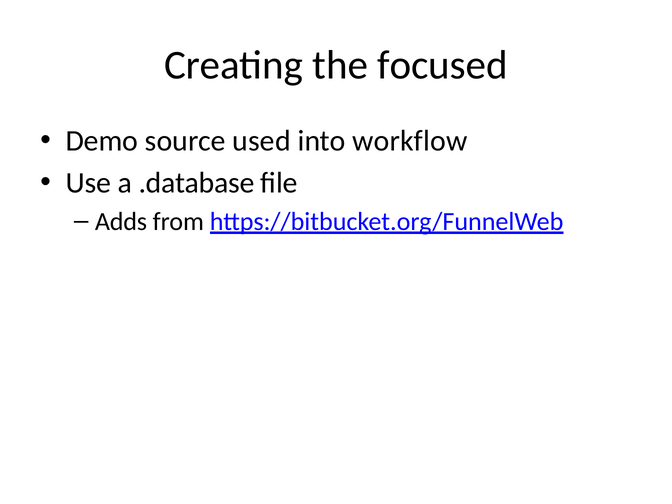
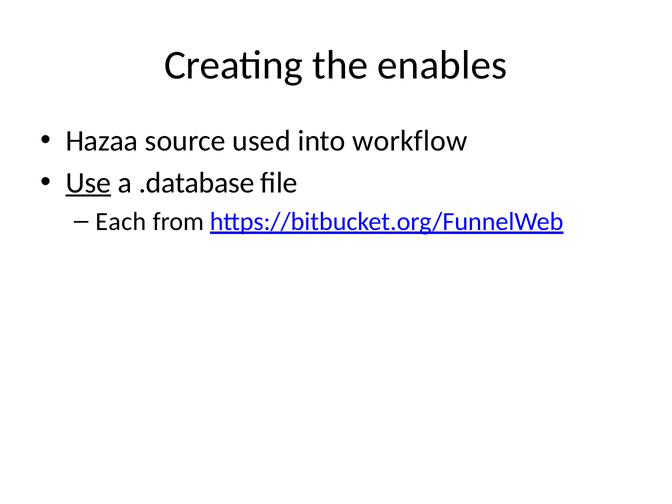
focused: focused -> enables (442, 65)
Demo: Demo -> Hazaa (102, 141)
Use underline: none -> present (88, 183)
Adds: Adds -> Each (121, 221)
